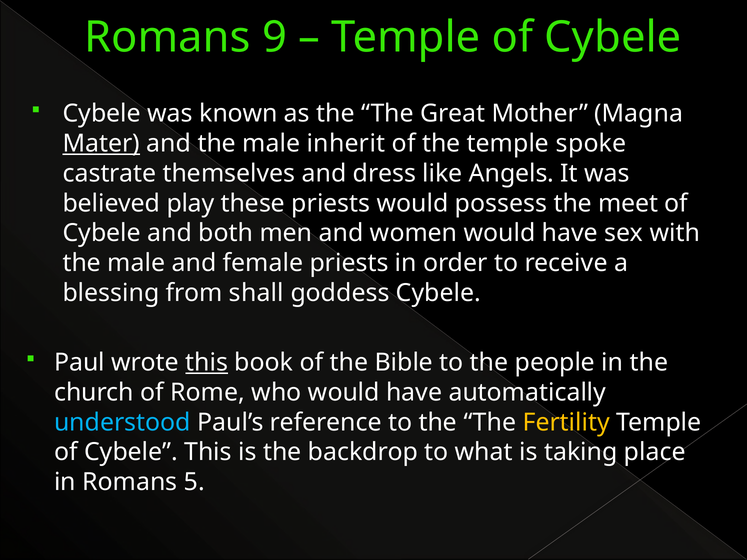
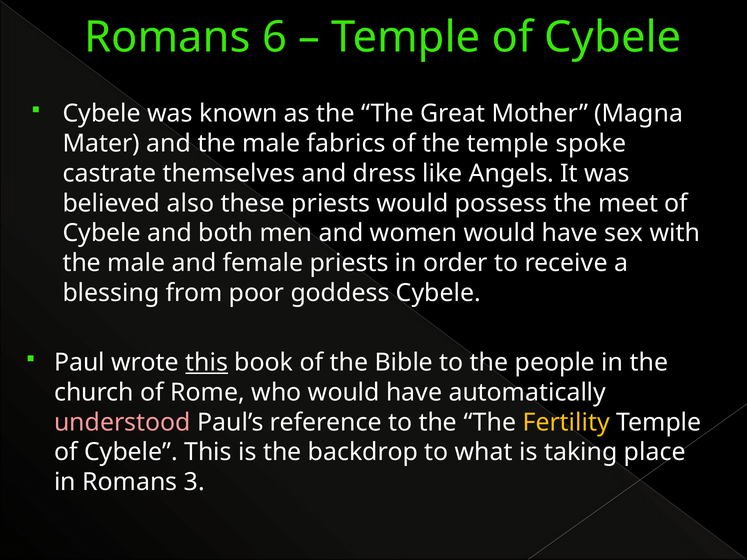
9: 9 -> 6 (274, 37)
Mater underline: present -> none (101, 144)
inherit: inherit -> fabrics (346, 144)
play: play -> also (190, 203)
shall: shall -> poor (257, 293)
understood colour: light blue -> pink (122, 422)
5: 5 -> 3 (194, 482)
